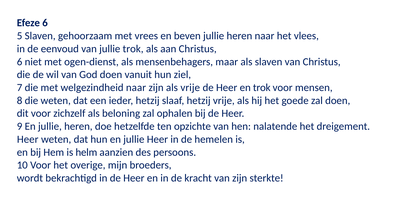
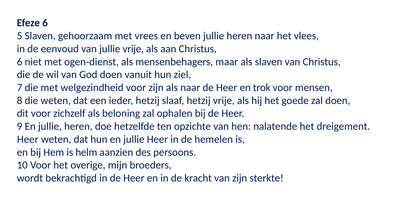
jullie trok: trok -> vrije (133, 49)
welgezindheid naar: naar -> voor (136, 88)
als vrije: vrije -> naar (190, 88)
